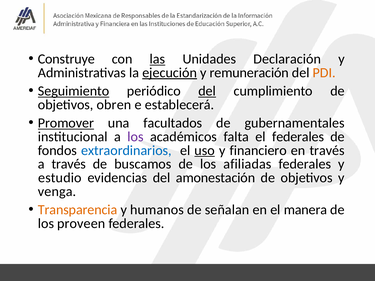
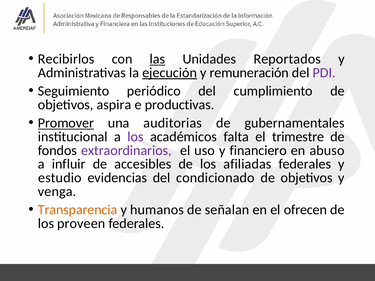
Construye: Construye -> Recibirlos (66, 59)
Declaración: Declaración -> Reportados (287, 59)
PDI colour: orange -> purple (324, 73)
Seguimiento underline: present -> none (74, 91)
del underline: present -> none (207, 91)
obren: obren -> aspira (114, 105)
establecerá: establecerá -> productivas (180, 105)
facultados: facultados -> auditorias (173, 123)
el federales: federales -> trimestre (298, 137)
extraordinarios colour: blue -> purple (126, 151)
uso underline: present -> none (205, 151)
en través: través -> abuso (327, 151)
a través: través -> influir (69, 164)
buscamos: buscamos -> accesibles (143, 164)
amonestación: amonestación -> condicionado (215, 178)
manera: manera -> ofrecen (305, 210)
